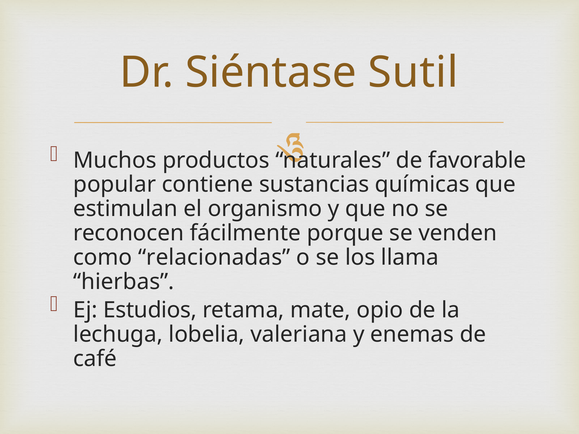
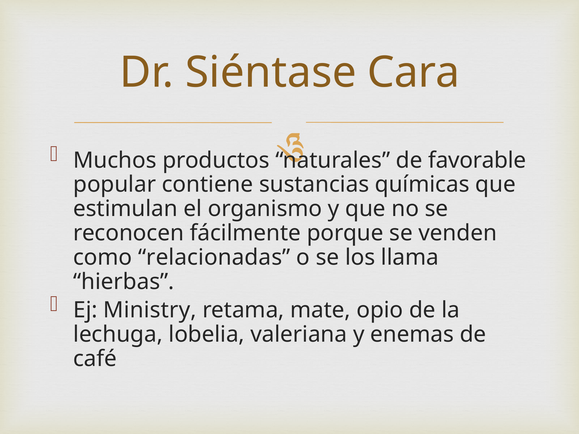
Sutil: Sutil -> Cara (414, 72)
Estudios: Estudios -> Ministry (150, 310)
